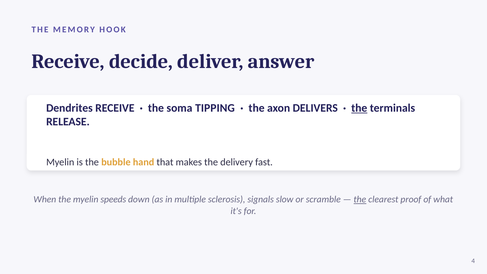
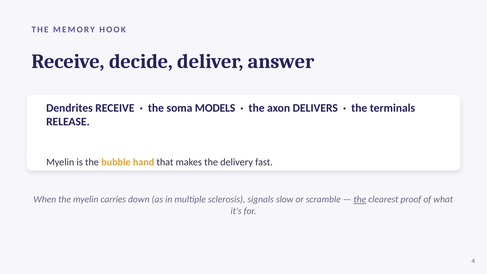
TIPPING: TIPPING -> MODELS (215, 108)
the underline: present -> none (359, 108)
speeds: speeds -> carries (113, 199)
